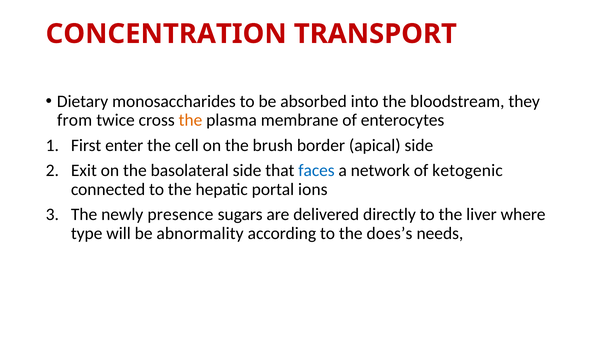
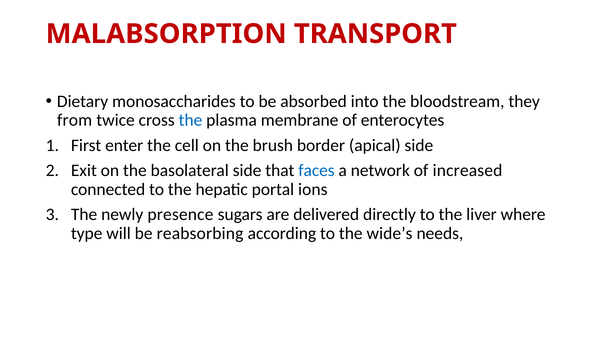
CONCENTRATION: CONCENTRATION -> MALABSORPTION (166, 34)
the colour: orange -> blue (190, 120)
ketogenic: ketogenic -> increased (467, 170)
abnormality: abnormality -> reabsorbing (200, 233)
does’s: does’s -> wide’s (390, 233)
